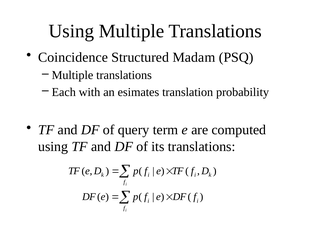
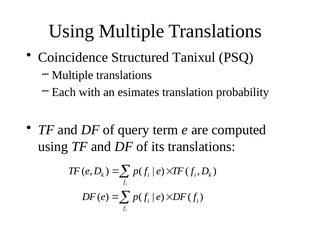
Madam: Madam -> Tanixul (194, 57)
